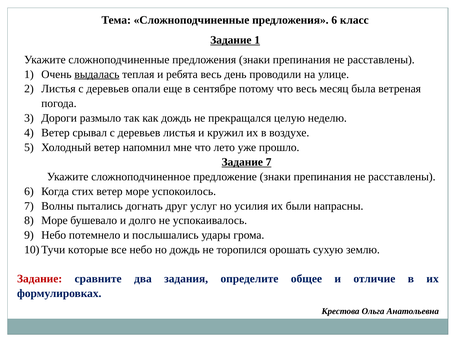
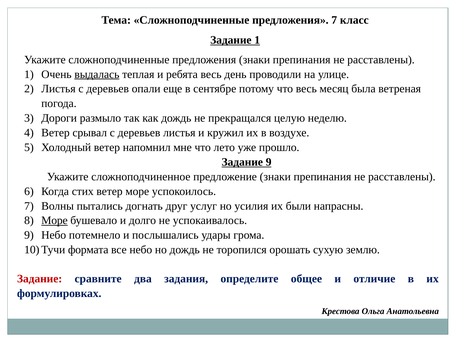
предложения 6: 6 -> 7 (334, 20)
Задание 7: 7 -> 9 (269, 162)
Море underline: none -> present (54, 221)
которые: которые -> формата (88, 250)
